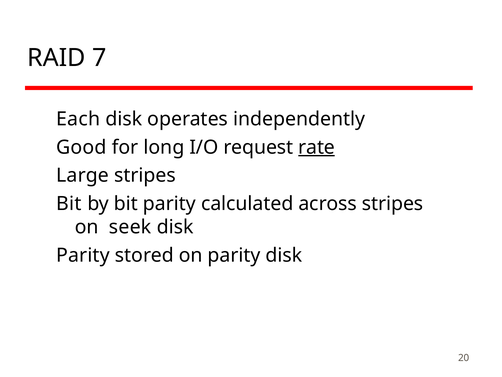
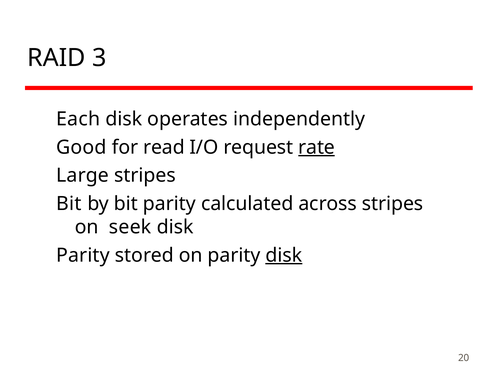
7: 7 -> 3 (99, 58)
long: long -> read (164, 147)
disk underline: none -> present (284, 255)
